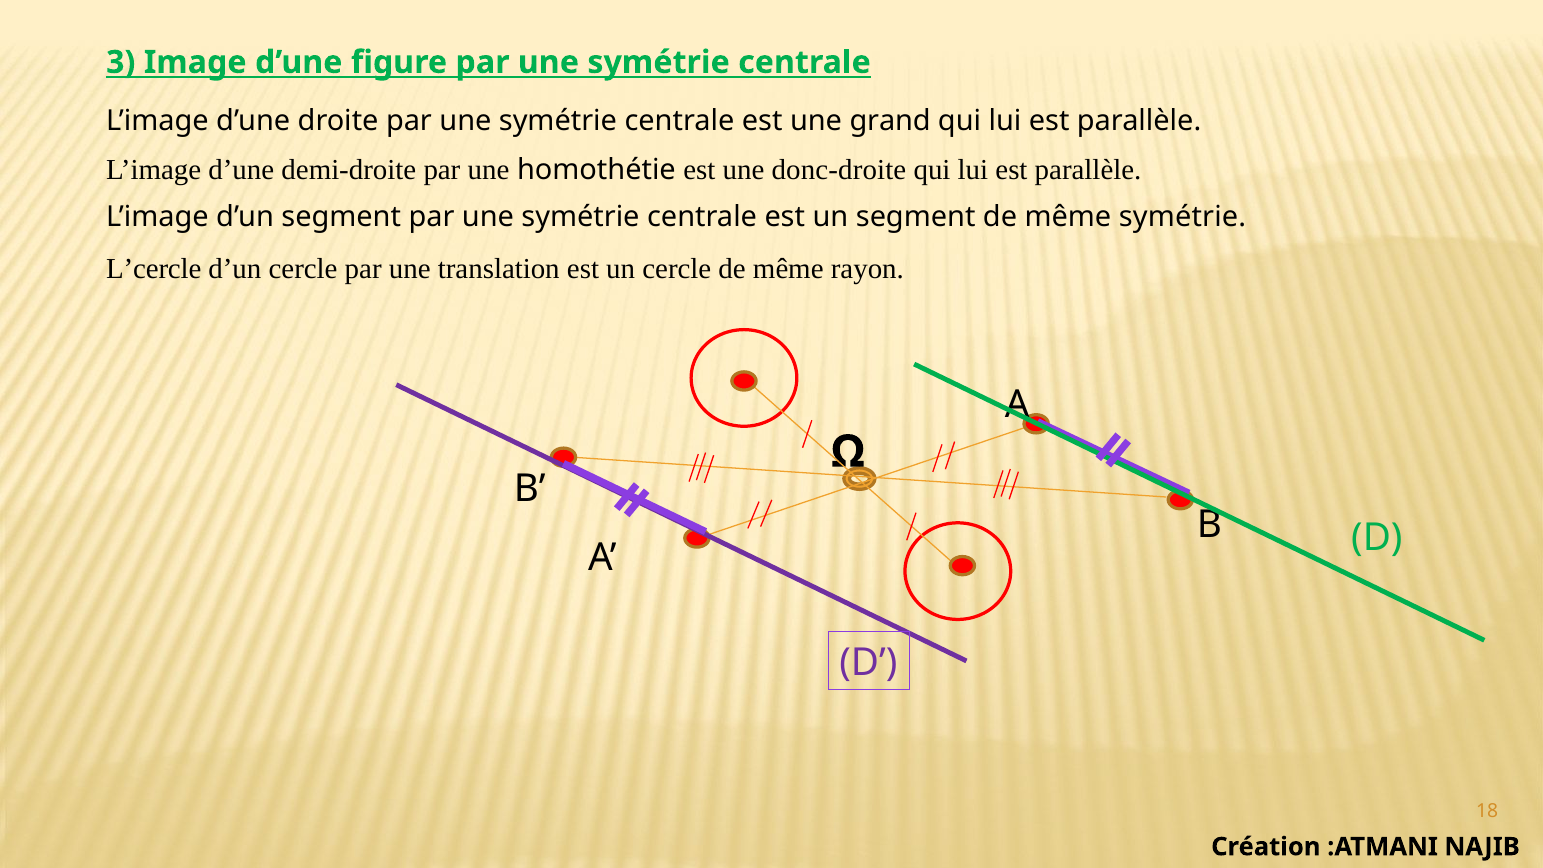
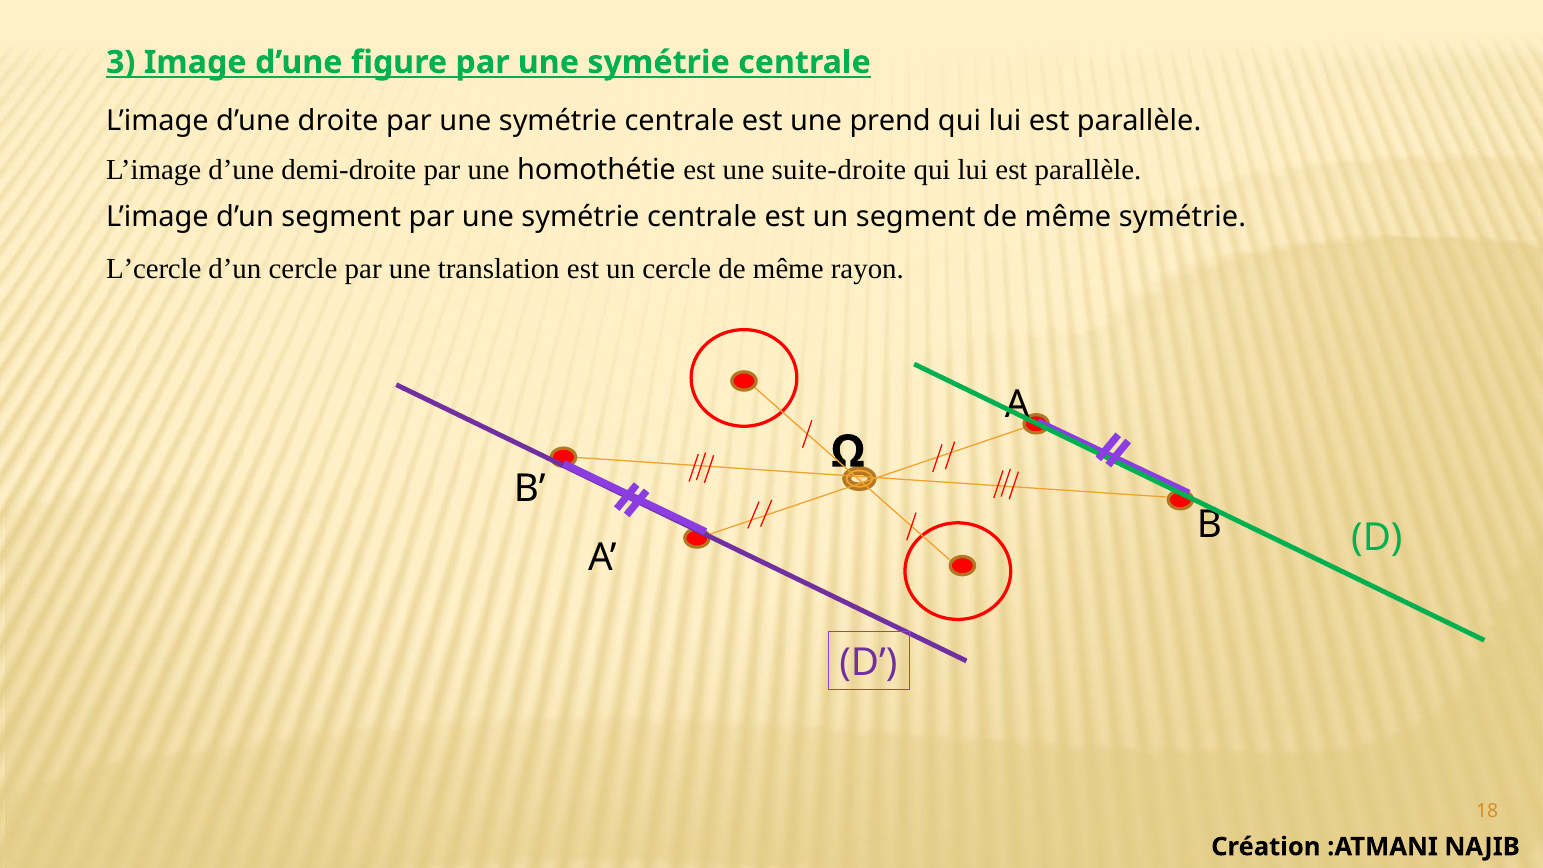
grand: grand -> prend (890, 121)
donc-droite: donc-droite -> suite-droite (839, 170)
